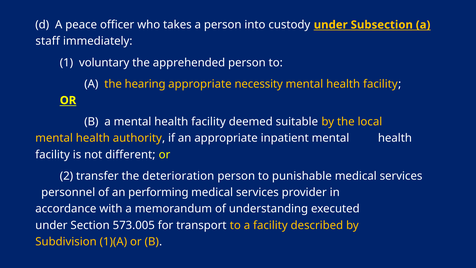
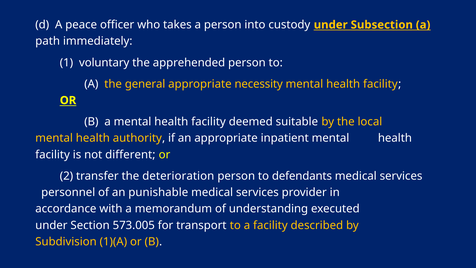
staff: staff -> path (48, 41)
hearing: hearing -> general (145, 84)
punishable: punishable -> defendants (302, 176)
performing: performing -> punishable (158, 192)
